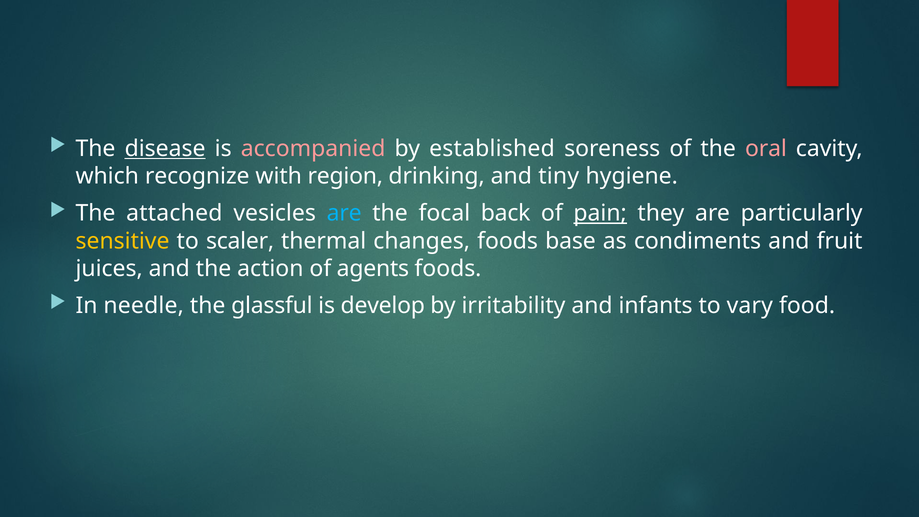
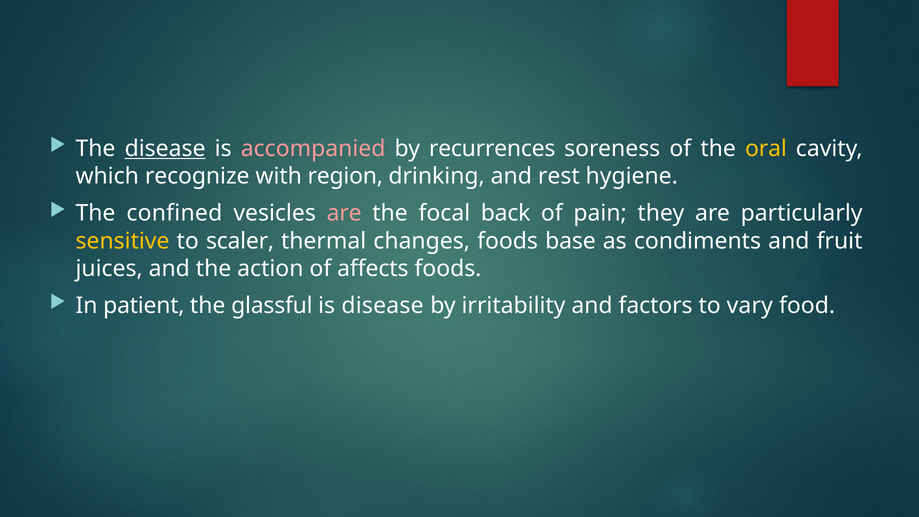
established: established -> recurrences (492, 149)
oral colour: pink -> yellow (766, 149)
tiny: tiny -> rest (559, 176)
attached: attached -> confined (174, 213)
are colour: light blue -> pink (344, 213)
pain underline: present -> none (600, 213)
agents: agents -> affects (373, 268)
needle: needle -> patient (144, 306)
is develop: develop -> disease (383, 306)
infants: infants -> factors (656, 306)
